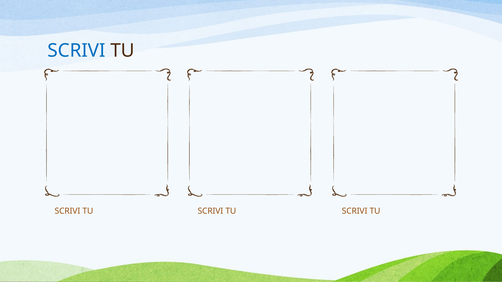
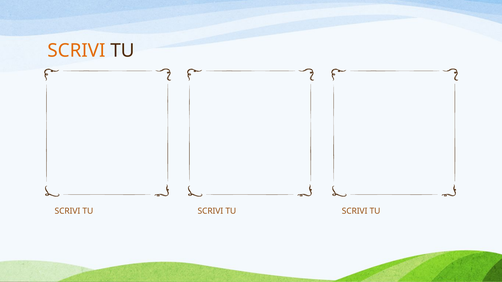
SCRIVI colour: blue -> orange (77, 51)
